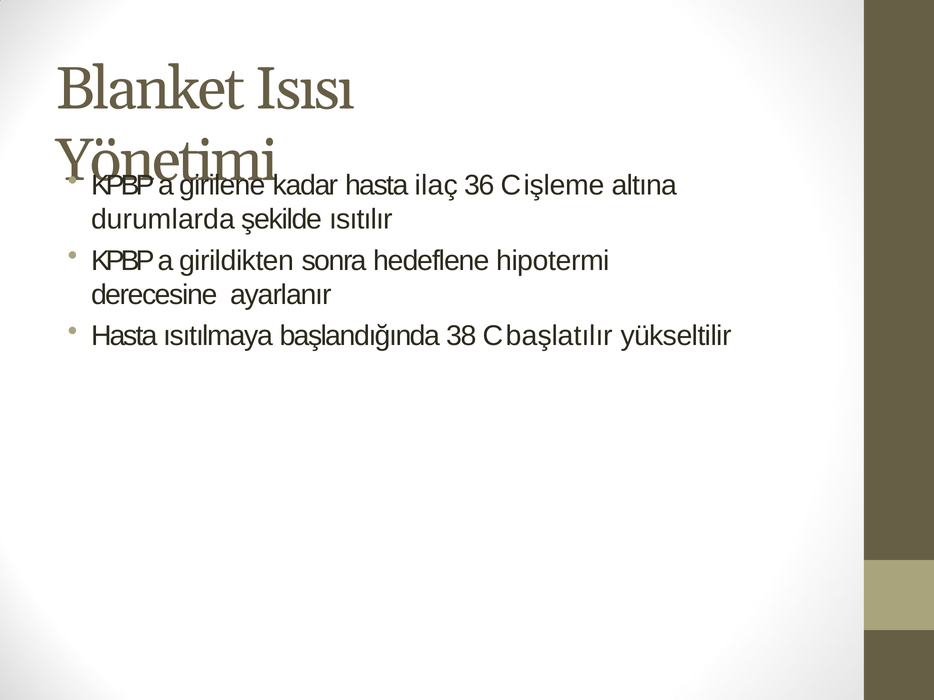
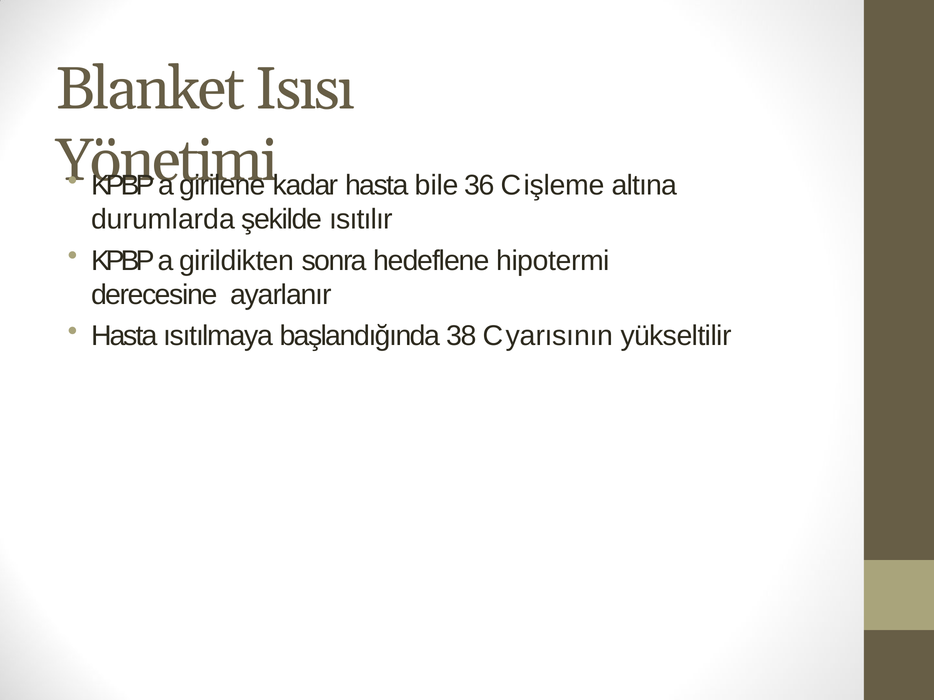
ilaç: ilaç -> bile (437, 186)
başlatılır: başlatılır -> yarısının (560, 336)
